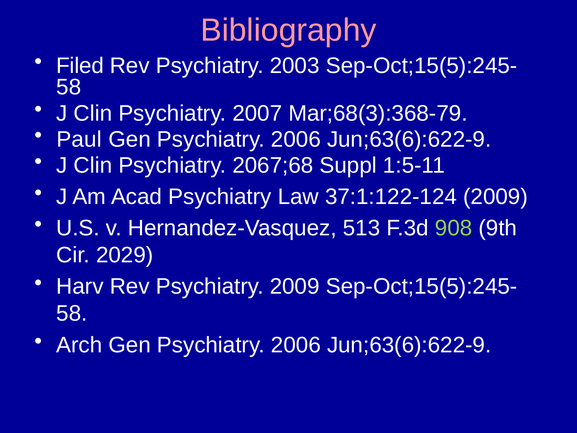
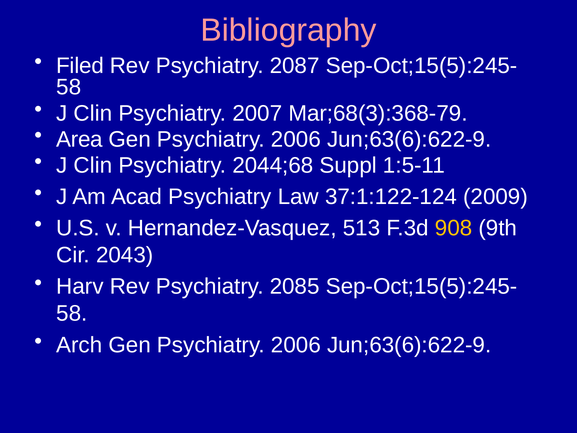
2003: 2003 -> 2087 (295, 66)
Paul: Paul -> Area (79, 139)
2067;68: 2067;68 -> 2044;68 (273, 165)
908 colour: light green -> yellow (454, 228)
2029: 2029 -> 2043 (125, 255)
Psychiatry 2009: 2009 -> 2085 (295, 286)
